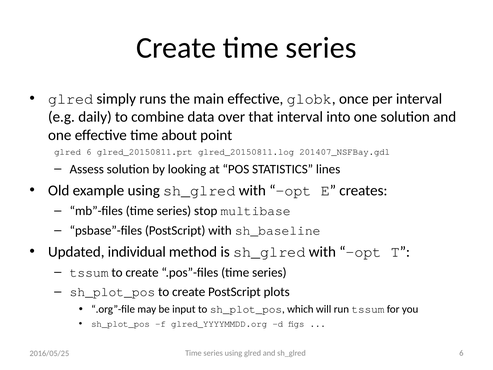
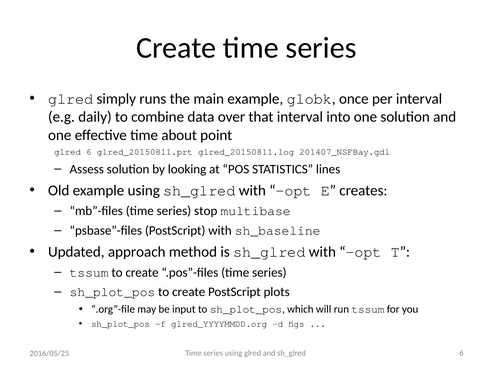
main effective: effective -> example (255, 99)
individual: individual -> approach (137, 252)
